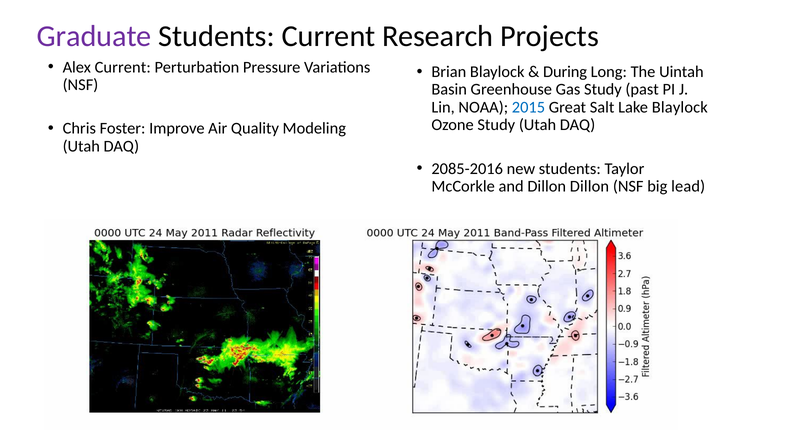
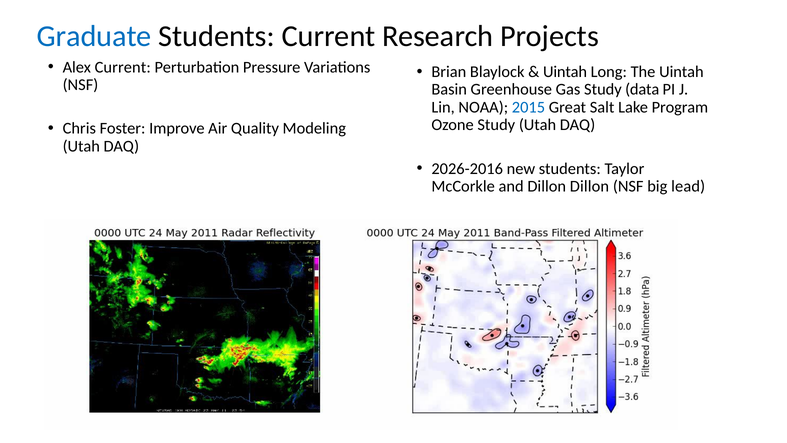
Graduate colour: purple -> blue (94, 36)
During: During -> Uintah (565, 72)
past: past -> data (642, 89)
Lake Blaylock: Blaylock -> Program (680, 107)
2085-2016: 2085-2016 -> 2026-2016 (467, 168)
